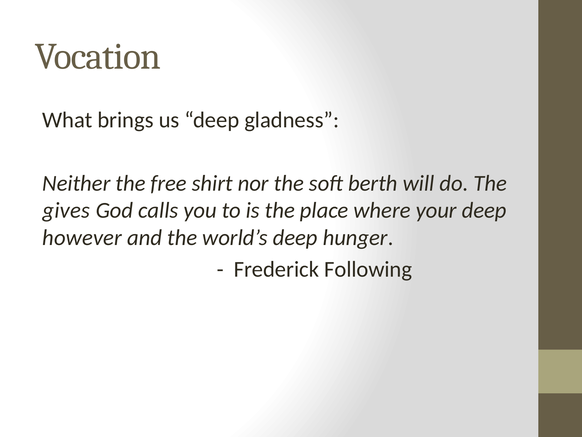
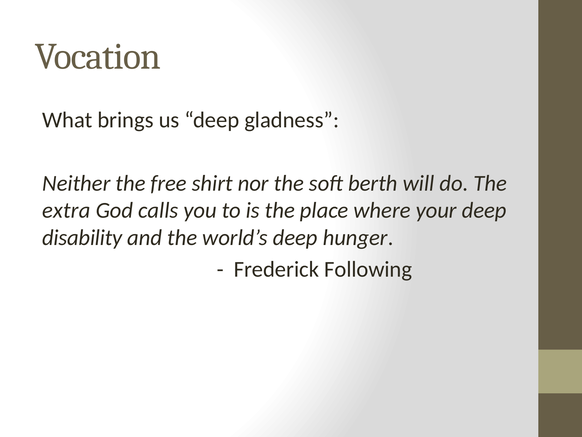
gives: gives -> extra (66, 210)
however: however -> disability (82, 237)
